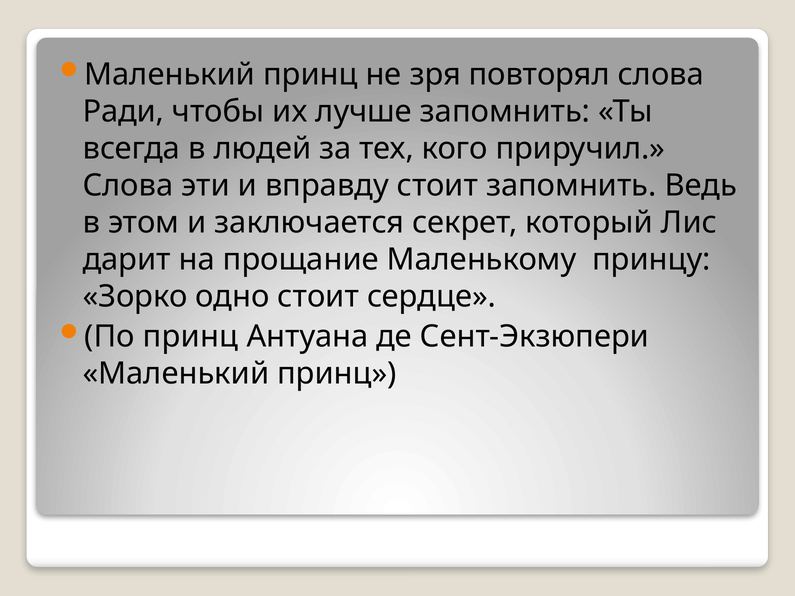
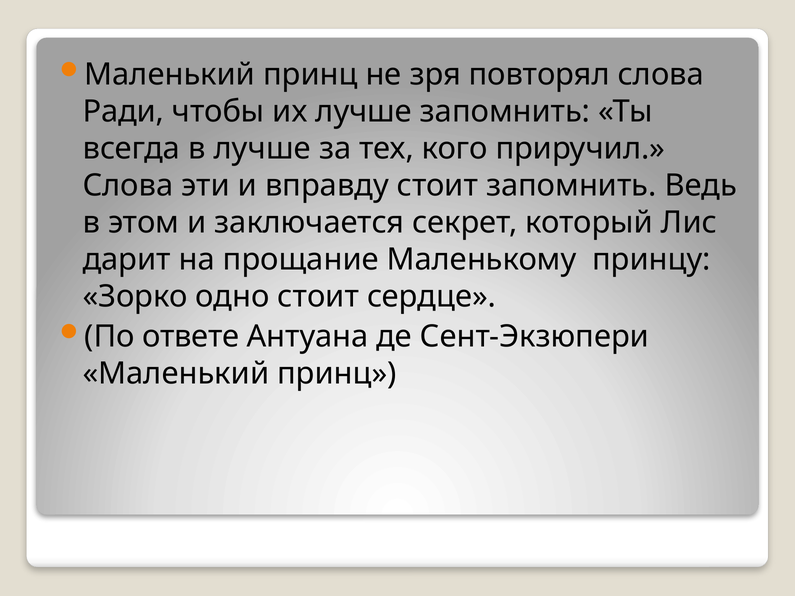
в людей: людей -> лучше (262, 149)
По принц: принц -> ответе (191, 337)
